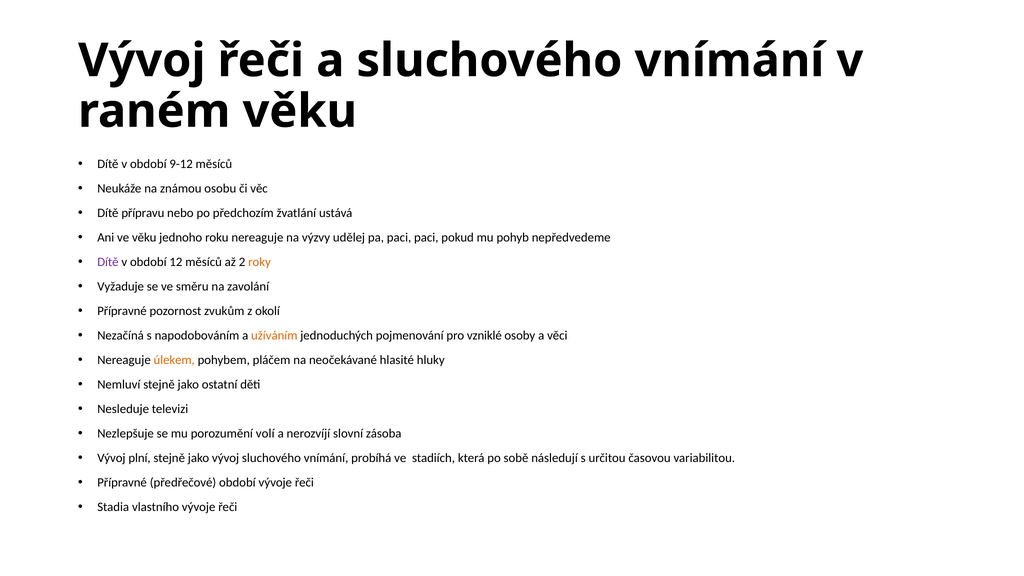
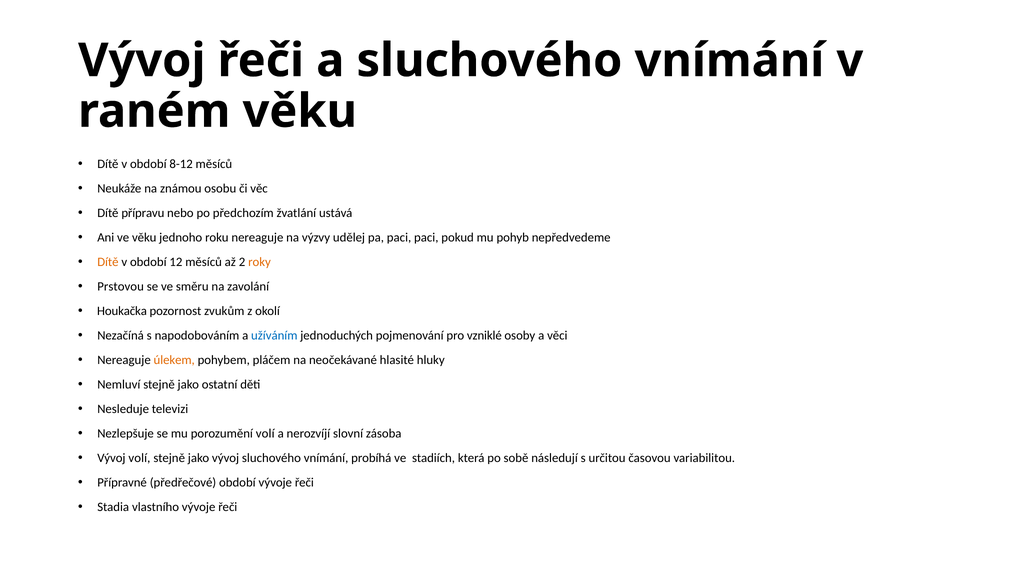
9-12: 9-12 -> 8-12 (181, 164)
Dítě colour: purple -> orange (108, 262)
Vyžaduje: Vyžaduje -> Prstovou (121, 286)
Přípravné: Přípravné -> Houkačka (122, 311)
užíváním colour: orange -> blue (274, 335)
Vývoj plní: plní -> volí (139, 458)
